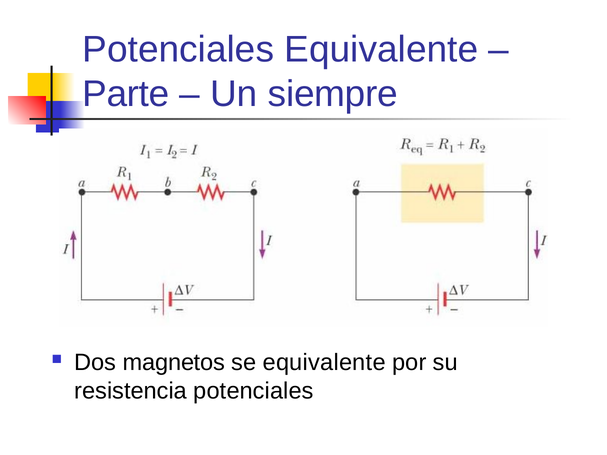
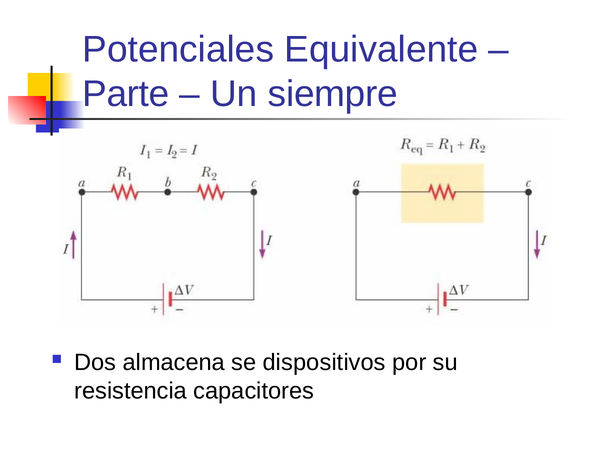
magnetos: magnetos -> almacena (174, 363)
se equivalente: equivalente -> dispositivos (324, 363)
resistencia potenciales: potenciales -> capacitores (254, 391)
